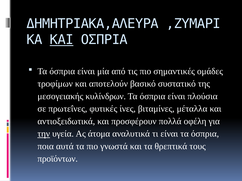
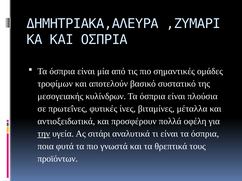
ΚΑΙ underline: present -> none (62, 40)
άτομα: άτομα -> σιτάρι (99, 134)
αυτά: αυτά -> φυτά (65, 147)
